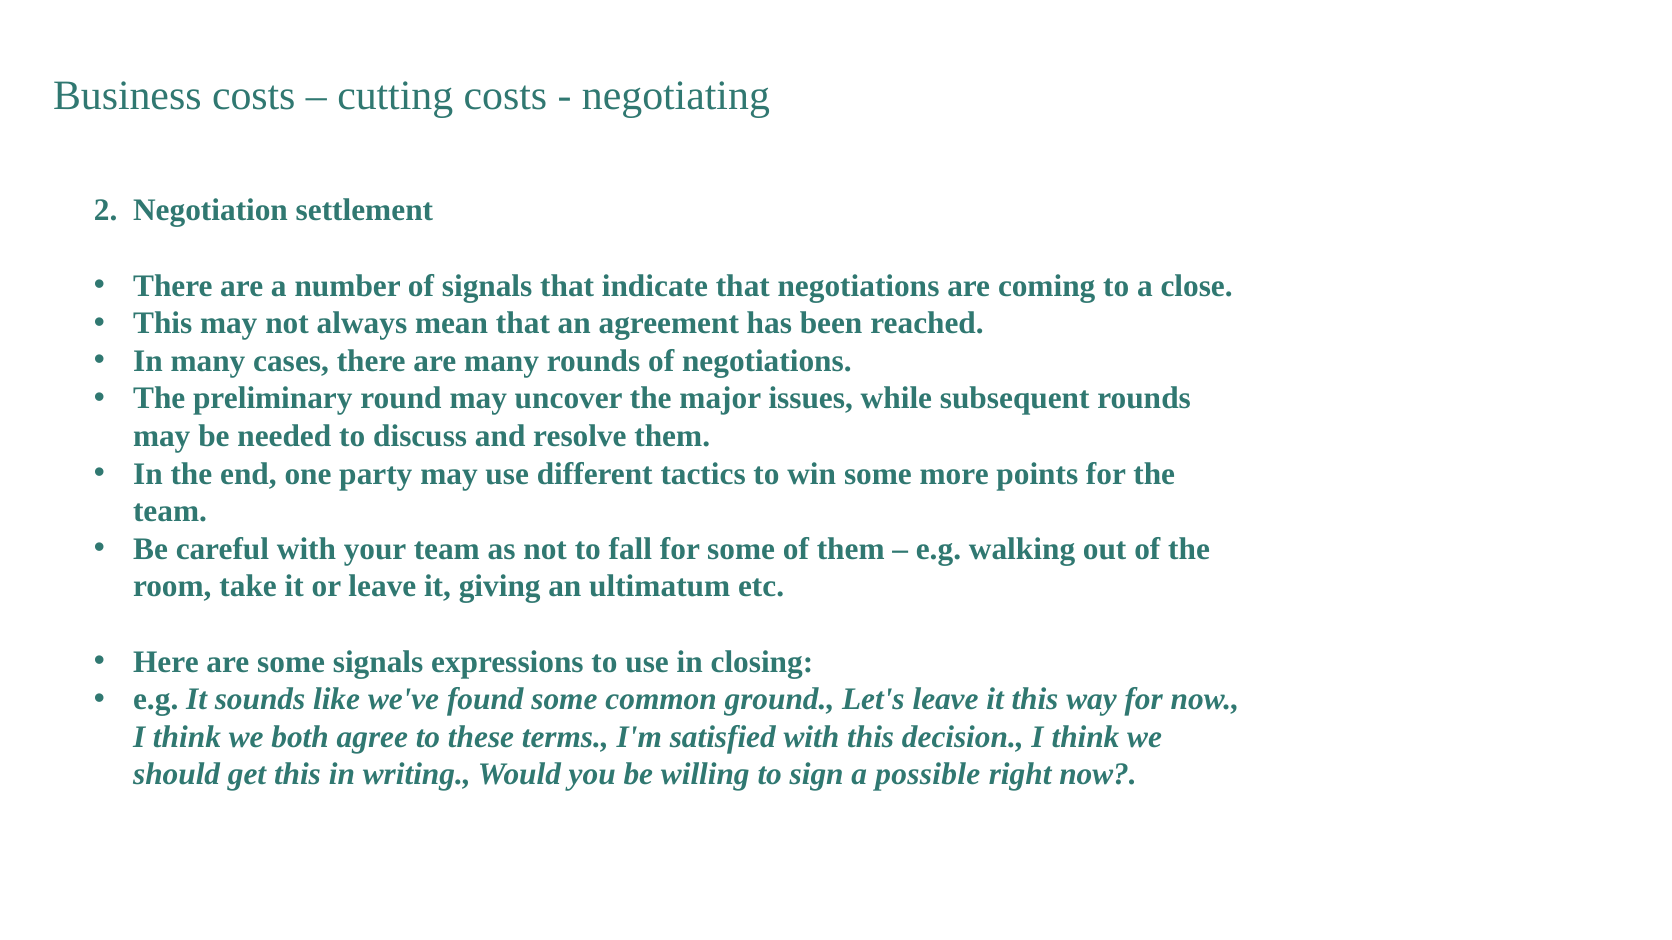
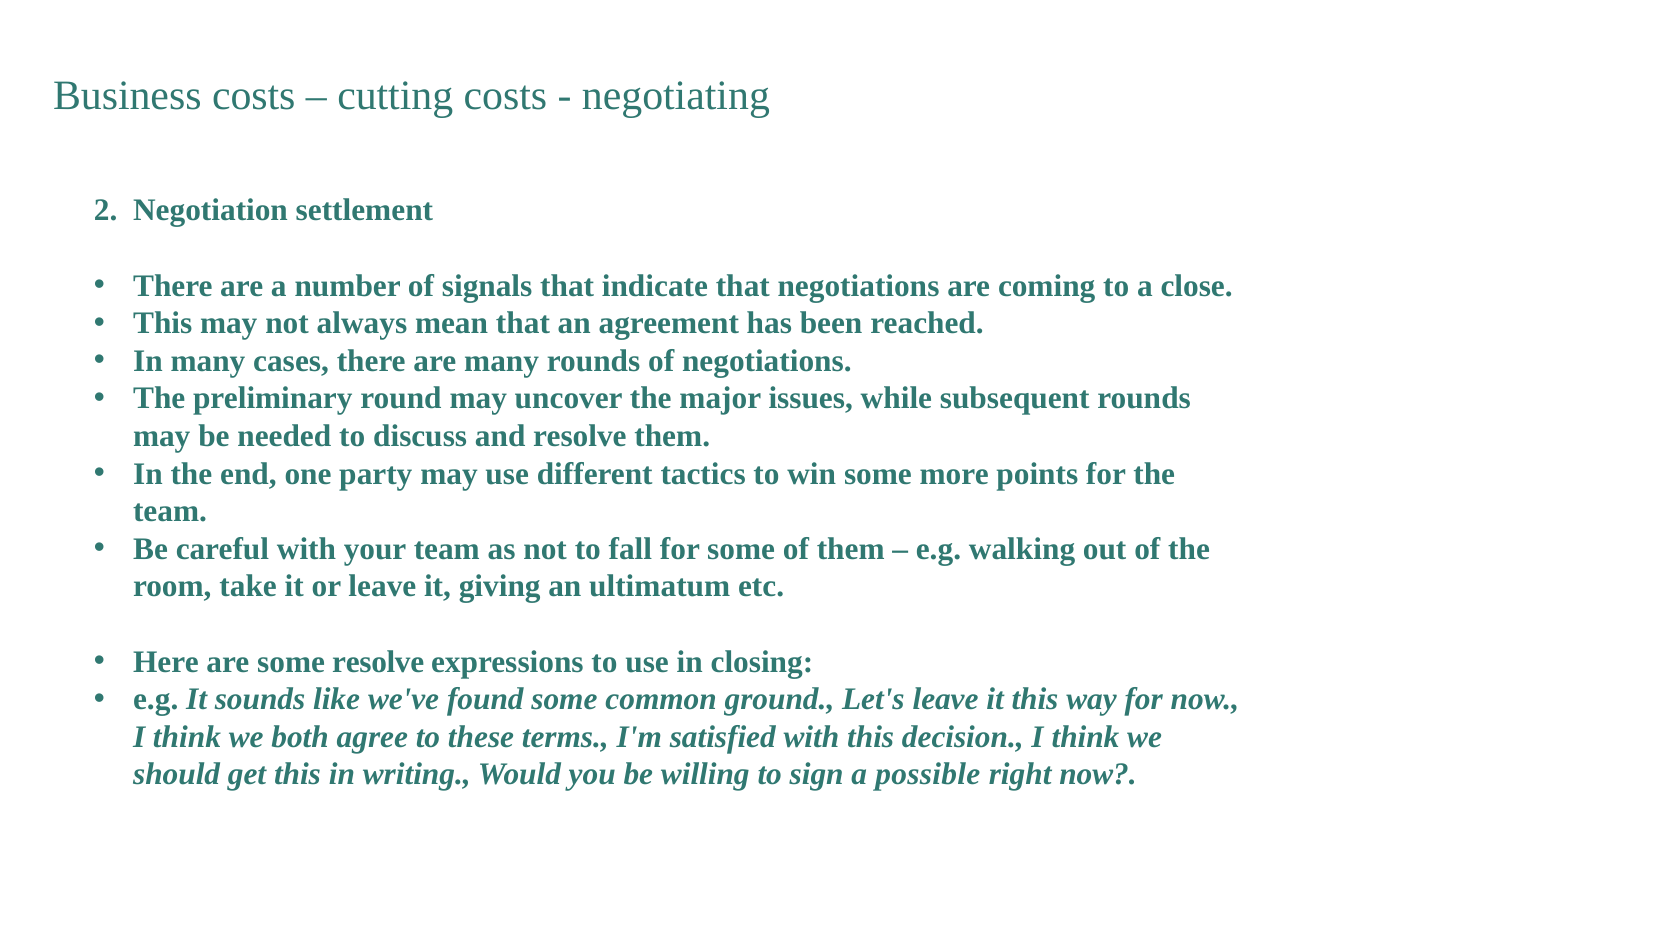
some signals: signals -> resolve (378, 662)
